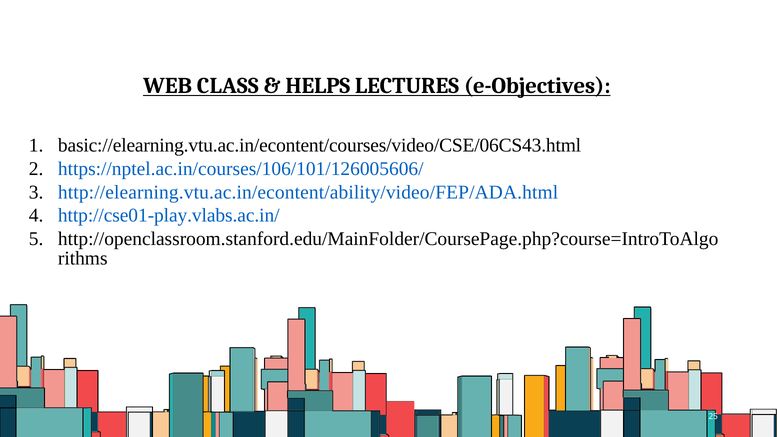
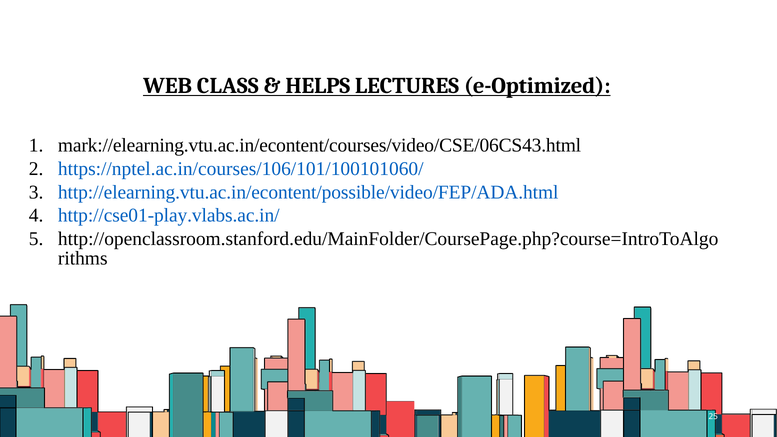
e-Objectives: e-Objectives -> e-Optimized (537, 86)
basic://elearning.vtu.ac.in/econtent/courses/video/CSE/06CS43.html: basic://elearning.vtu.ac.in/econtent/courses/video/CSE/06CS43.html -> mark://elearning.vtu.ac.in/econtent/courses/video/CSE/06CS43.html (320, 146)
https://nptel.ac.in/courses/106/101/126005606/: https://nptel.ac.in/courses/106/101/126005606/ -> https://nptel.ac.in/courses/106/101/100101060/ (241, 169)
http://elearning.vtu.ac.in/econtent/ability/video/FEP/ADA.html: http://elearning.vtu.ac.in/econtent/ability/video/FEP/ADA.html -> http://elearning.vtu.ac.in/econtent/possible/video/FEP/ADA.html (308, 192)
